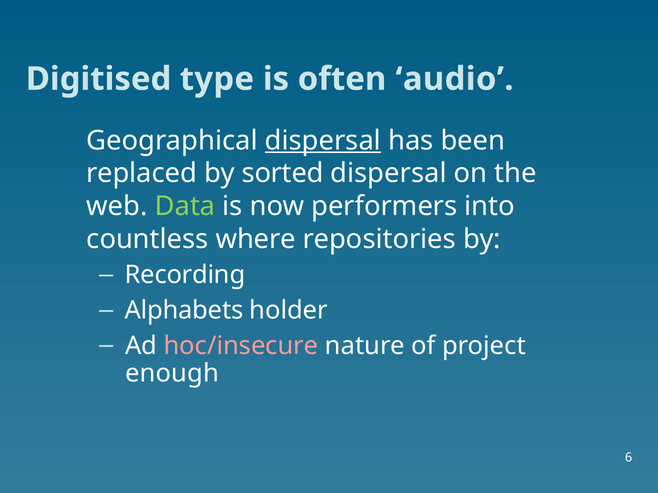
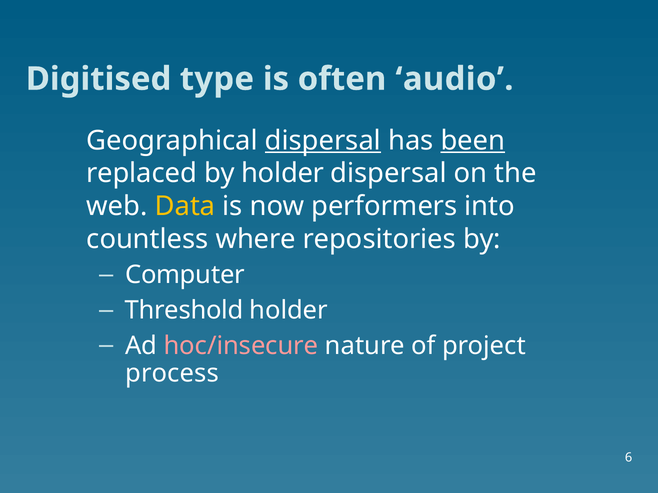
been underline: none -> present (473, 141)
by sorted: sorted -> holder (283, 174)
Data colour: light green -> yellow (185, 207)
Recording: Recording -> Computer (185, 275)
Alphabets: Alphabets -> Threshold (184, 311)
enough: enough -> process (172, 374)
